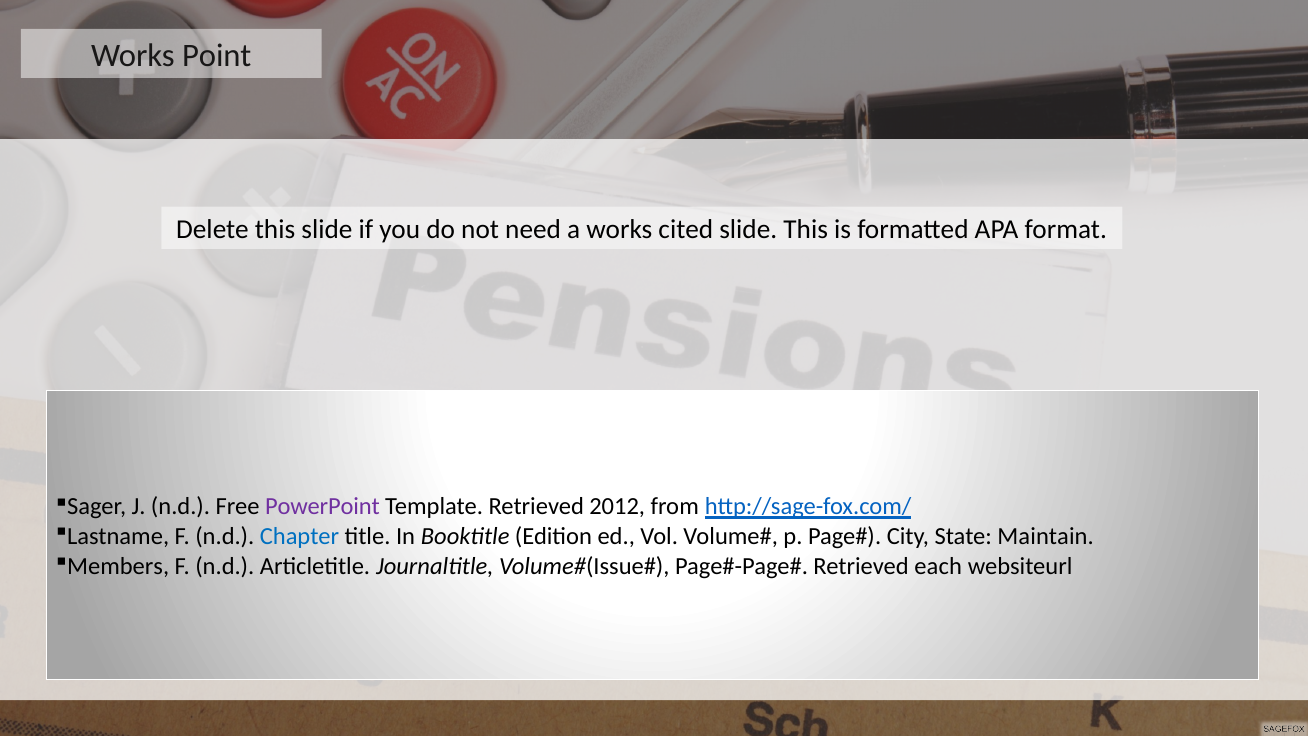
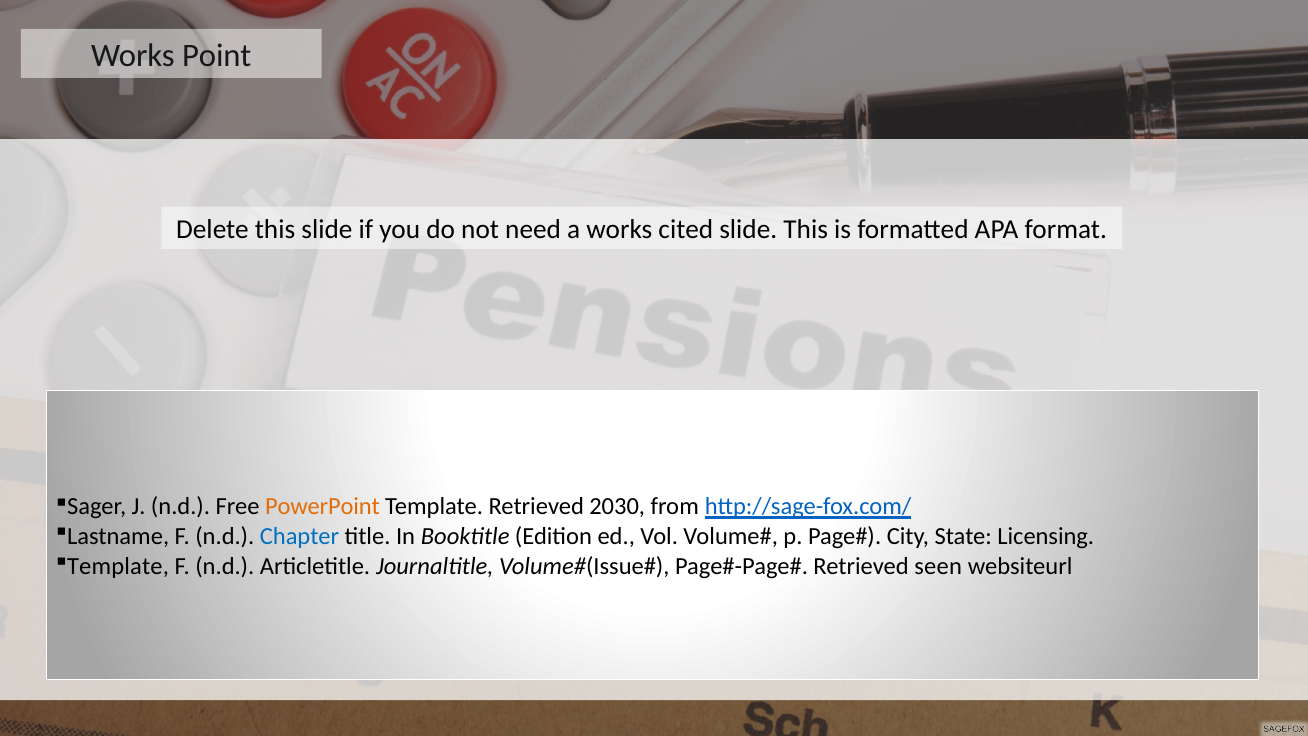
PowerPoint colour: purple -> orange (322, 507)
2012: 2012 -> 2030 (617, 507)
Maintain: Maintain -> Licensing (1046, 537)
Members: Members -> Template (118, 566)
each: each -> seen (938, 566)
